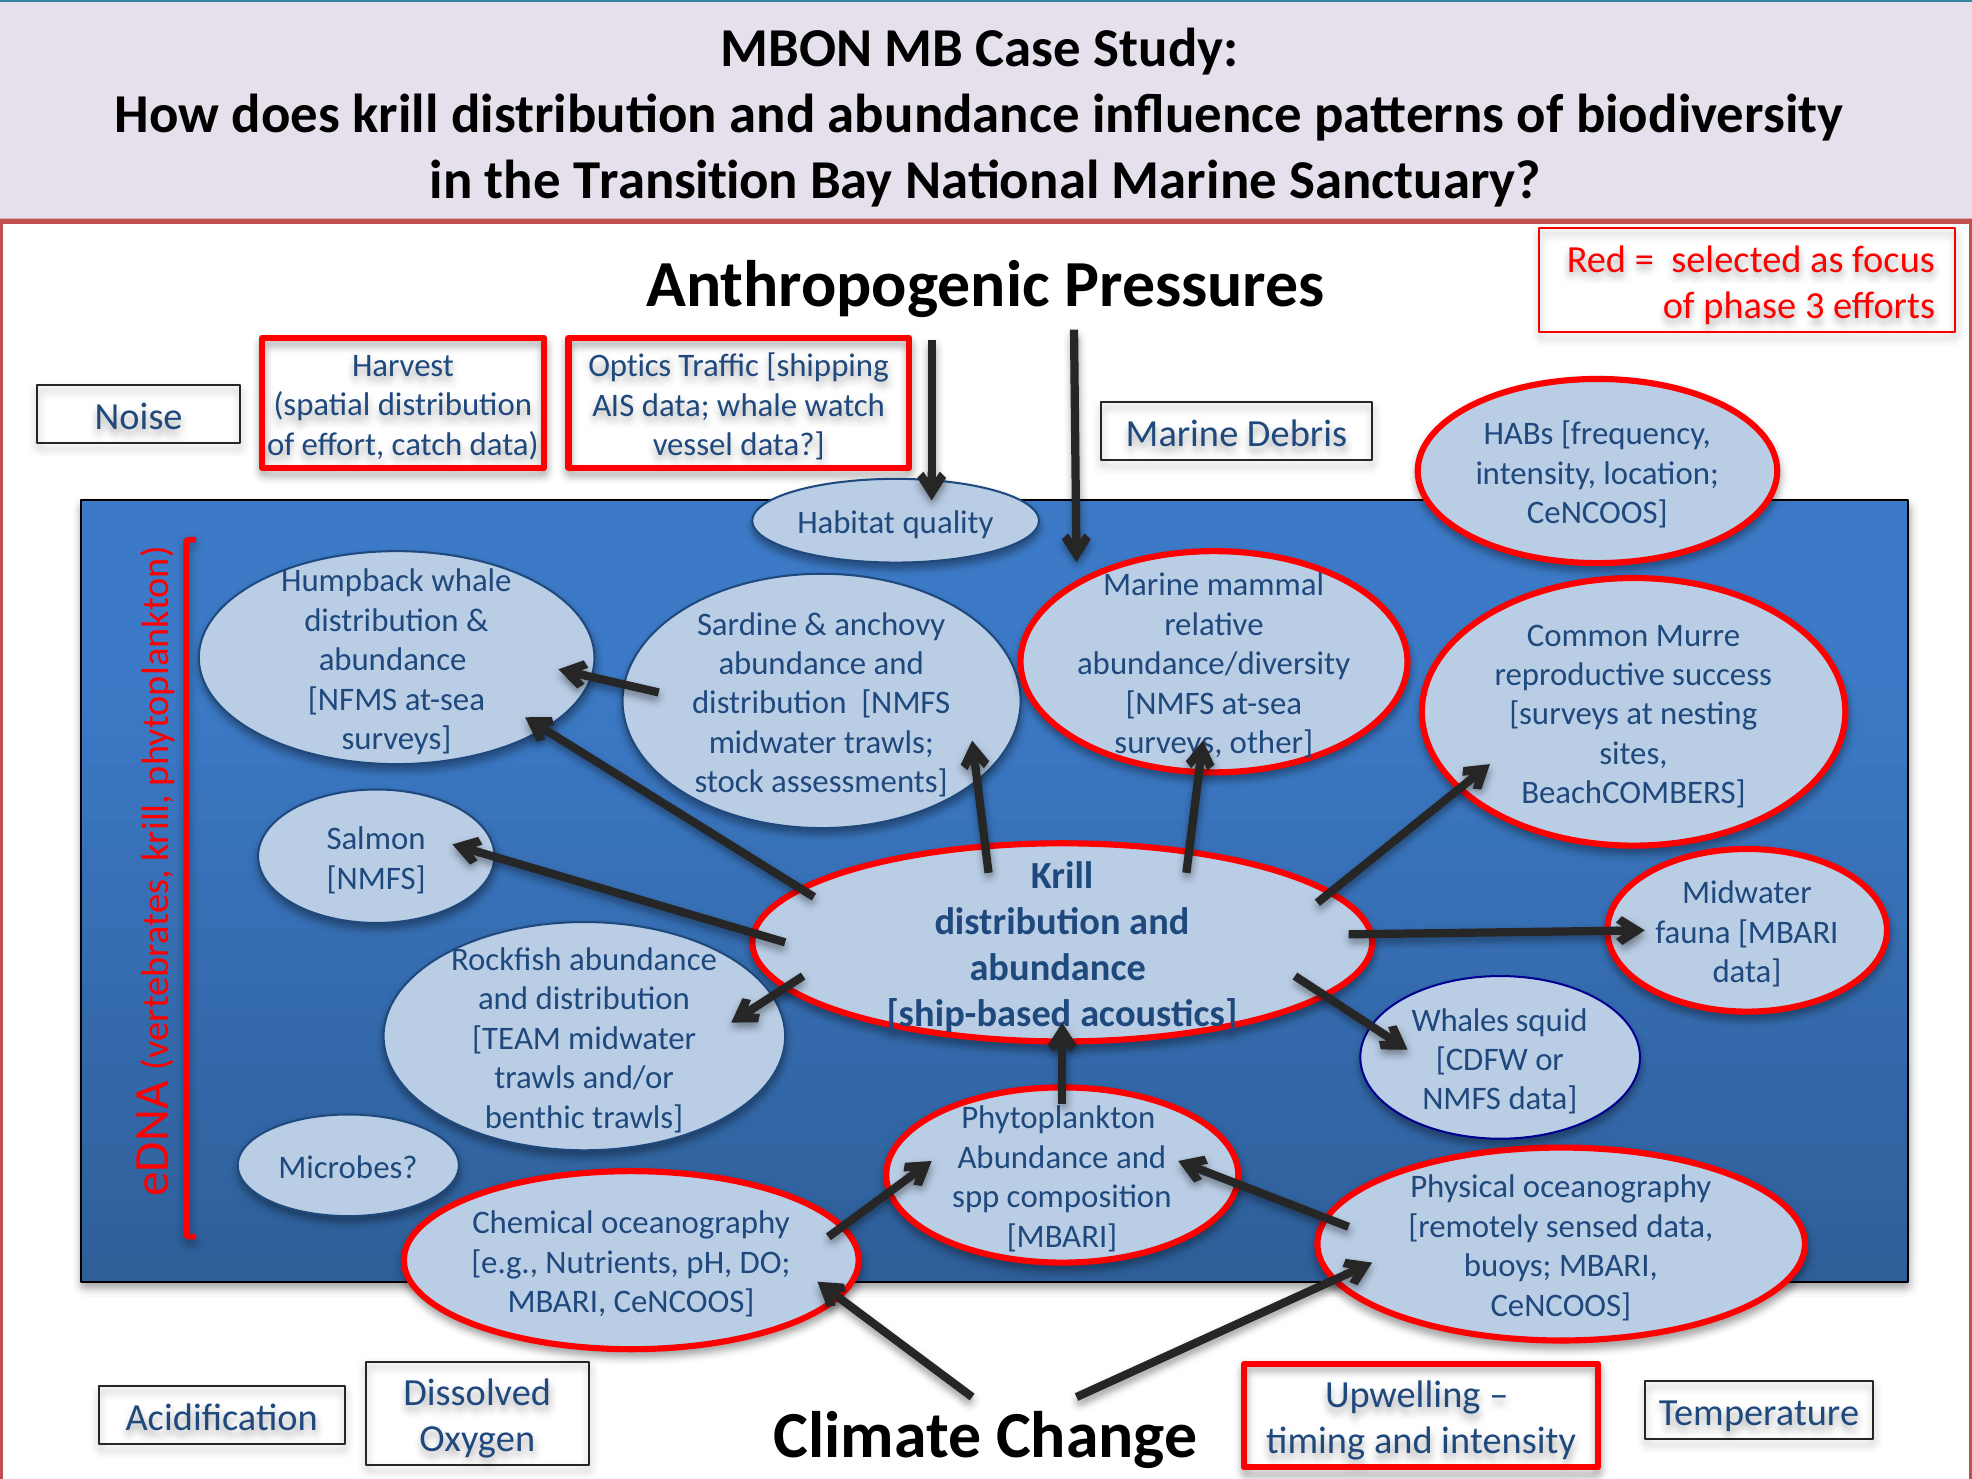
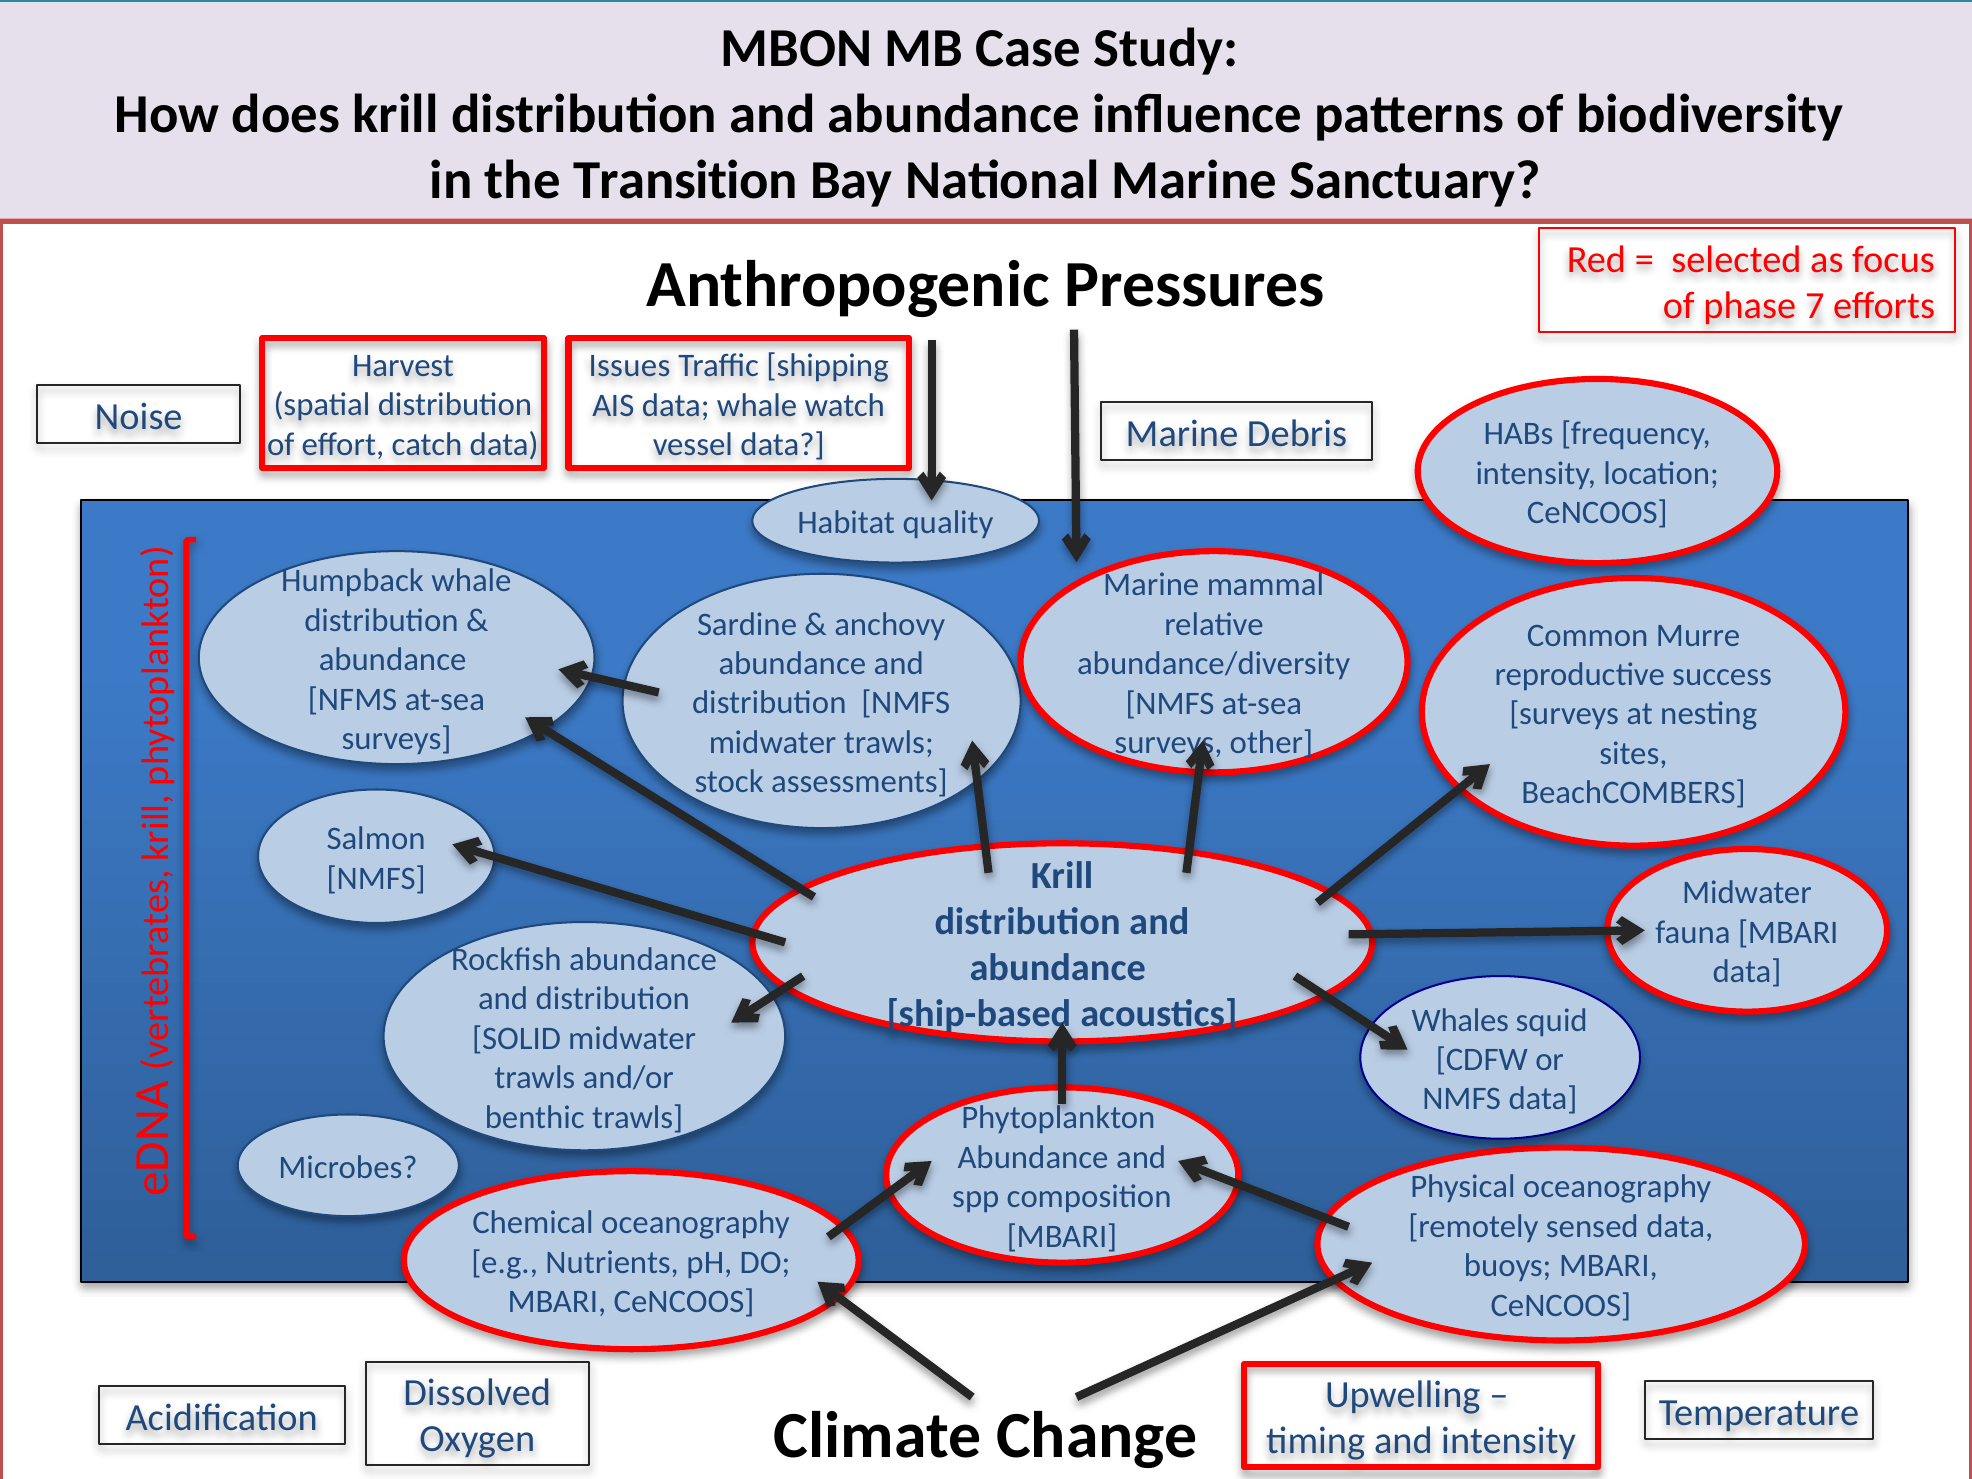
3: 3 -> 7 (1815, 306)
Optics: Optics -> Issues (629, 366)
TEAM: TEAM -> SOLID (517, 1038)
